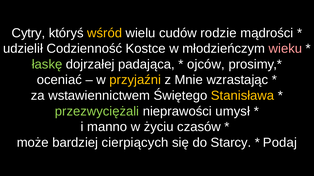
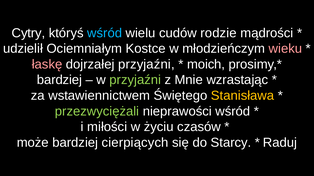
wśród colour: yellow -> light blue (105, 33)
Codzienność: Codzienność -> Ociemniałym (84, 49)
łaskę colour: light green -> pink (47, 65)
dojrzałej padająca: padająca -> przyjaźni (146, 65)
ojców: ojców -> moich (206, 65)
oceniać: oceniać -> bardziej (59, 80)
przyjaźni colour: yellow -> light green (135, 80)
nieprawości umysł: umysł -> wśród (233, 112)
manno: manno -> miłości (107, 127)
Podaj: Podaj -> Raduj (280, 143)
